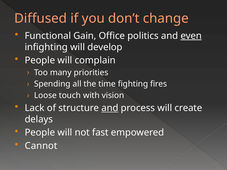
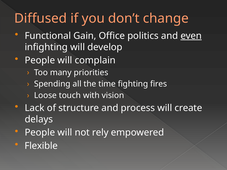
and underline: present -> none (110, 108)
fast: fast -> rely (100, 133)
Cannot: Cannot -> Flexible (41, 146)
